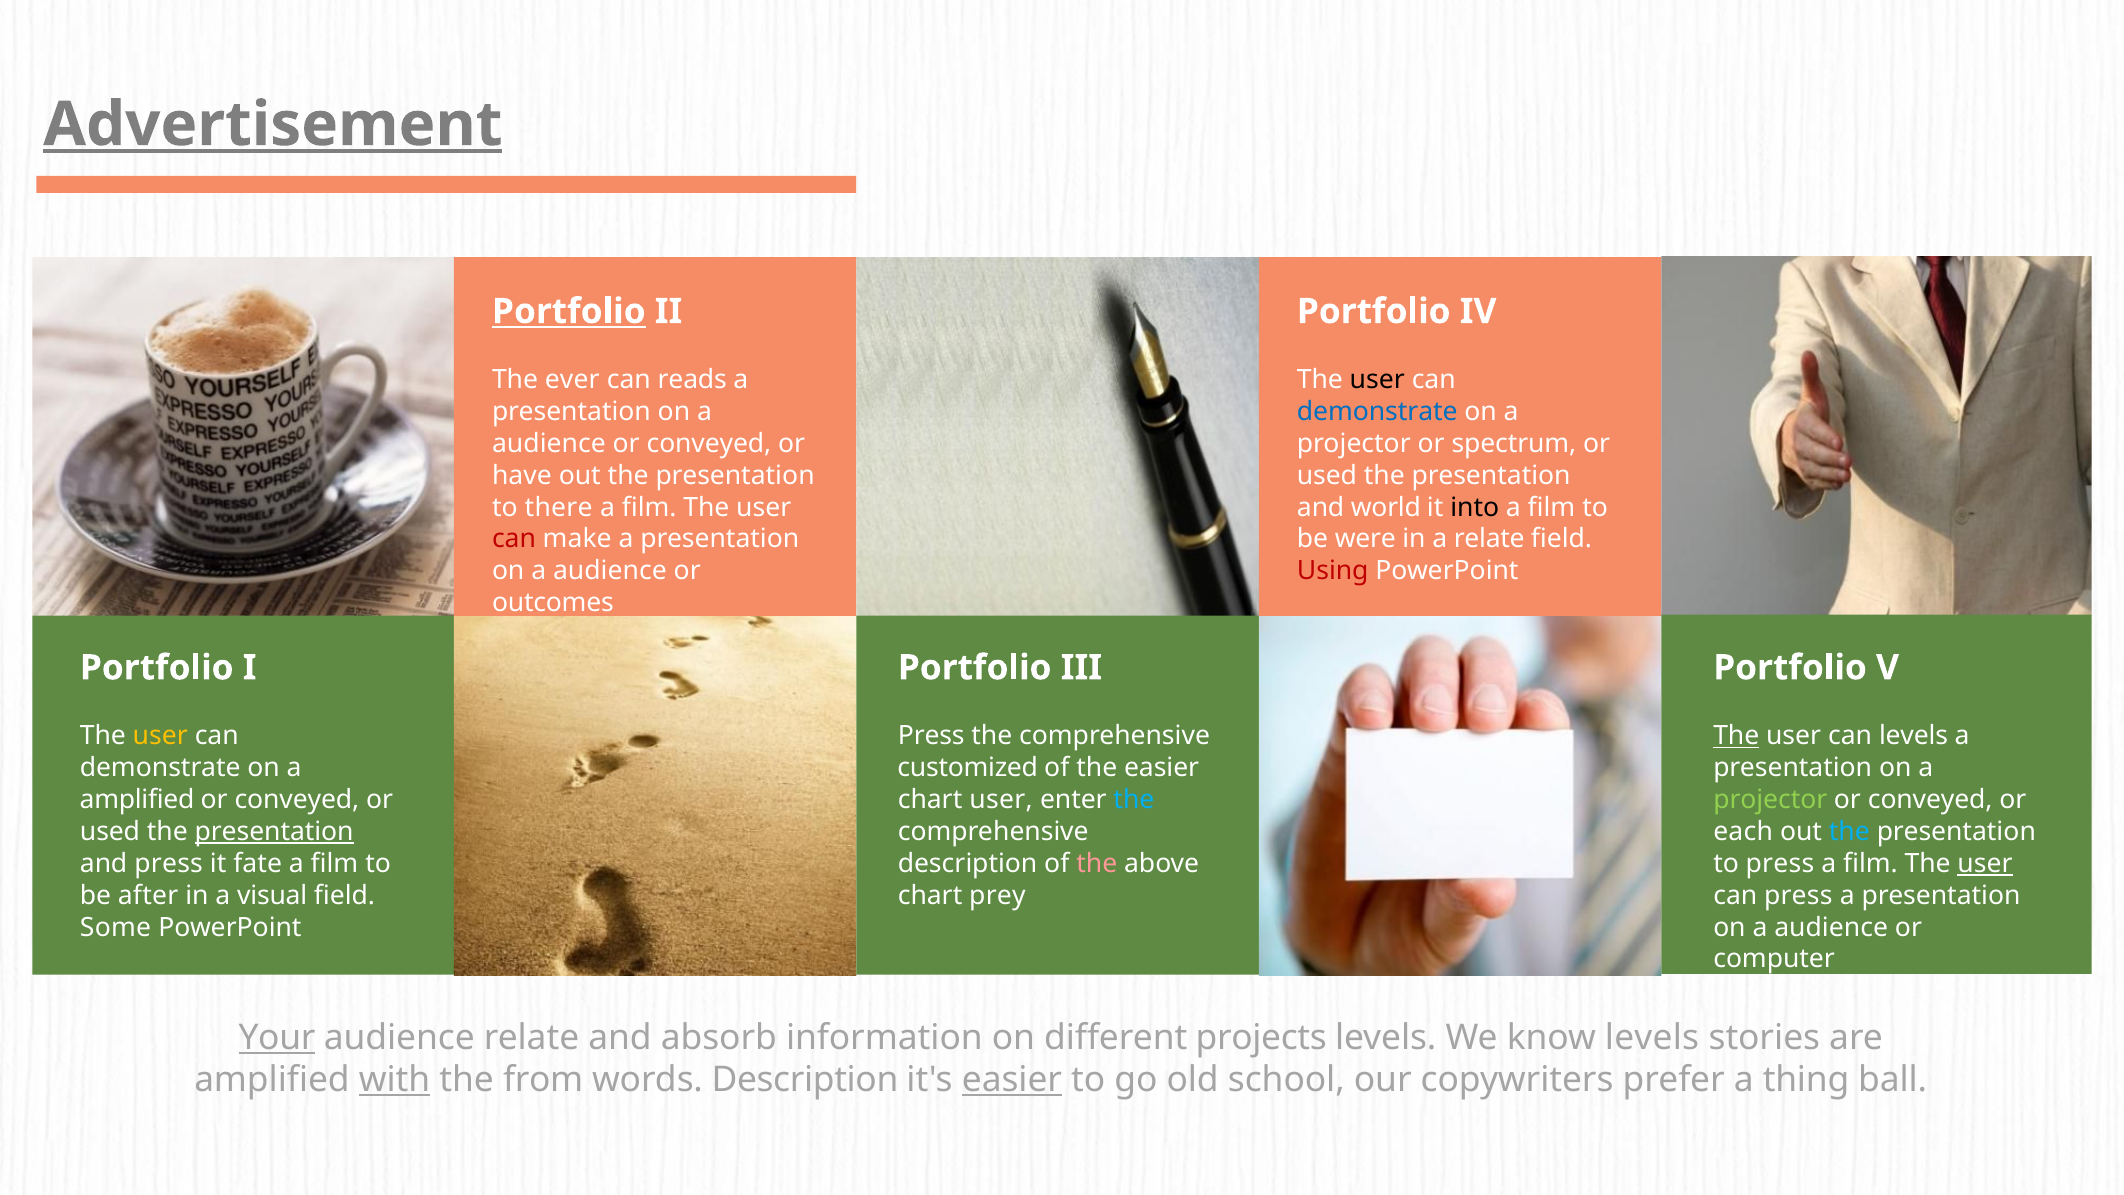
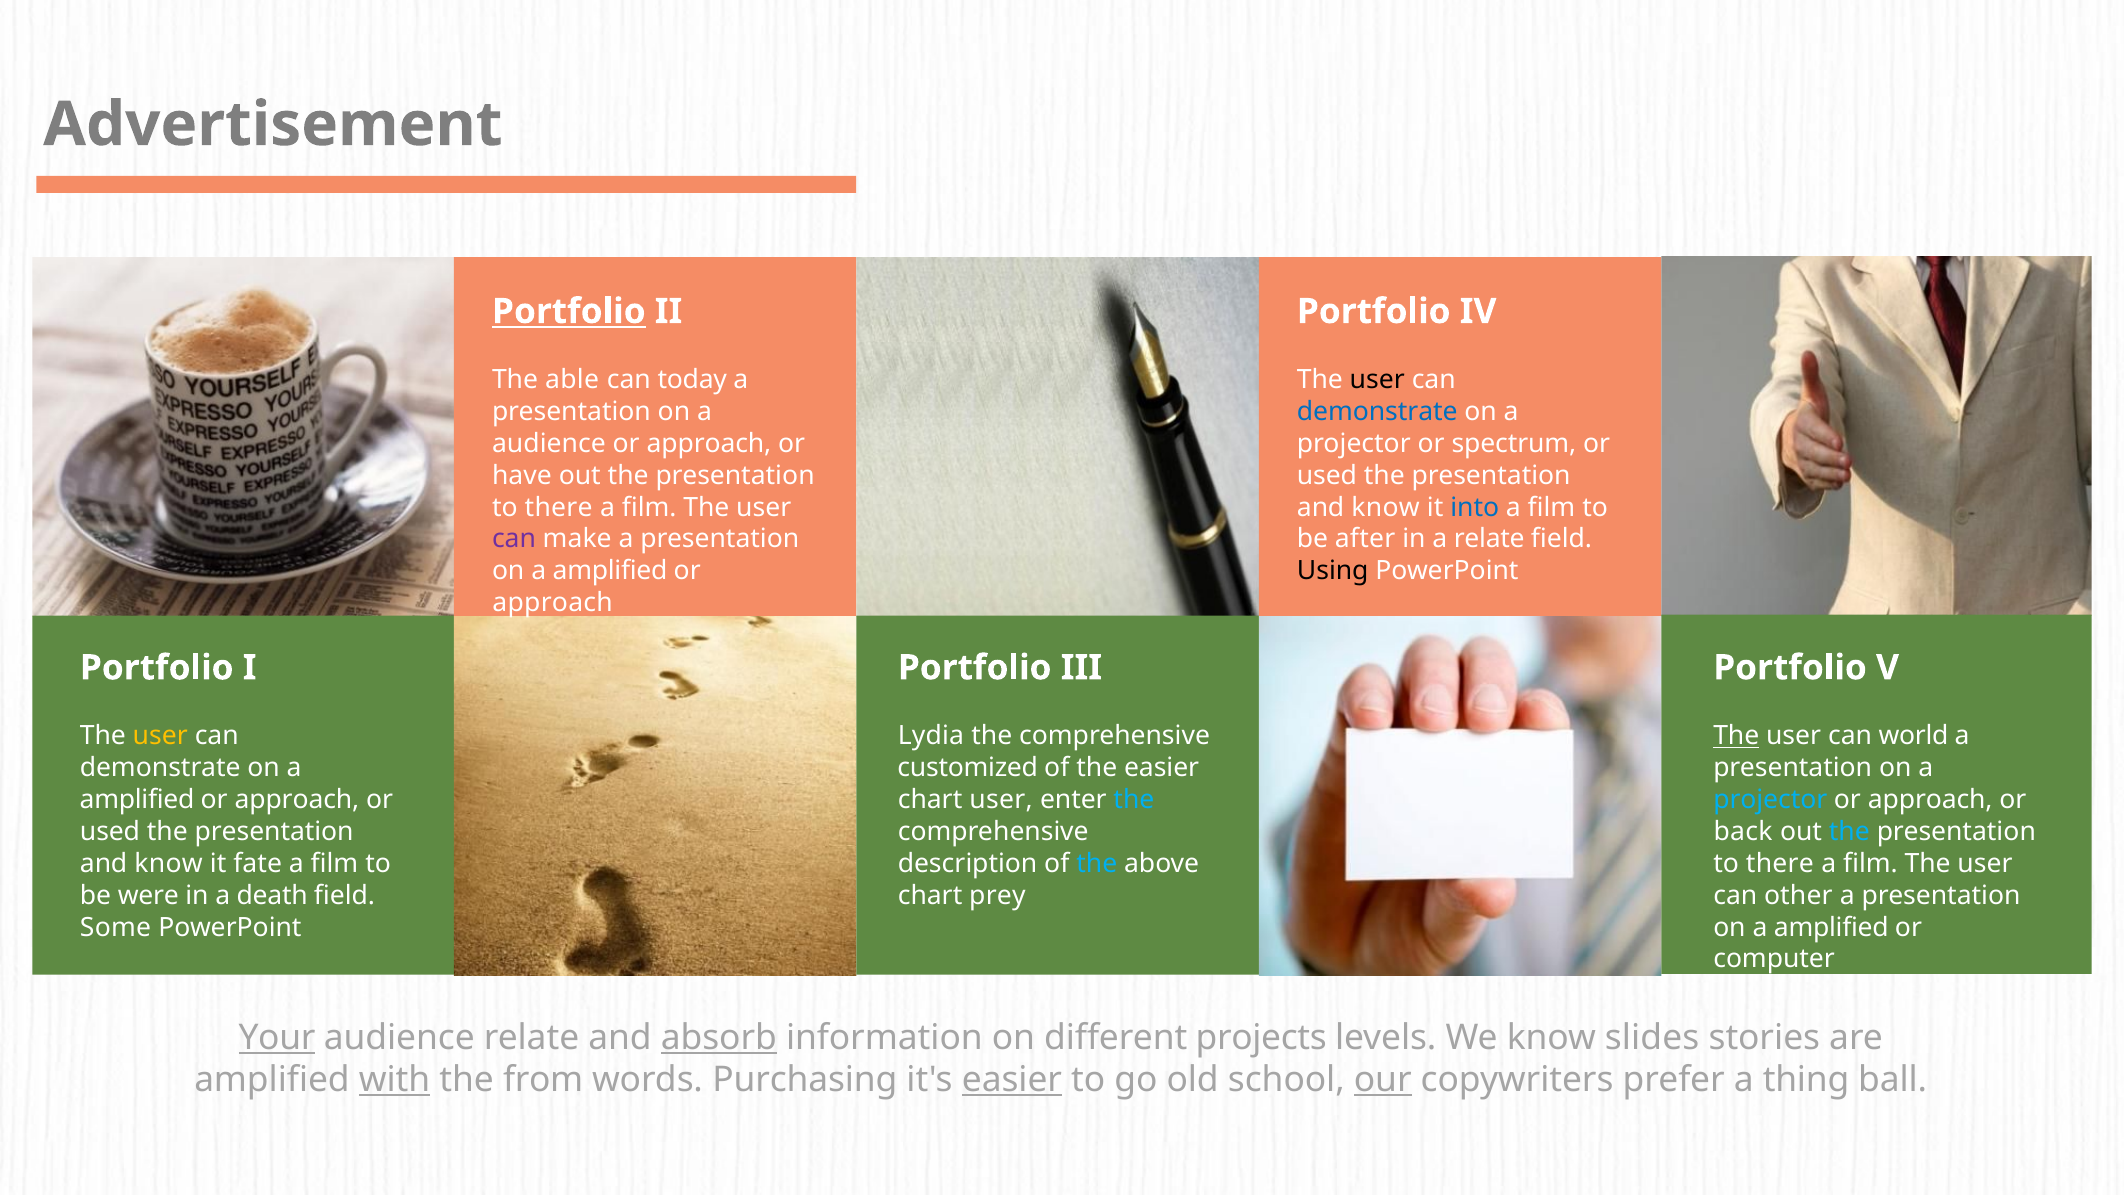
Advertisement underline: present -> none (273, 125)
ever: ever -> able (572, 380)
reads: reads -> today (692, 380)
conveyed: conveyed -> approach (709, 444)
world: world -> know (1386, 507)
into colour: black -> blue (1475, 507)
can colour: red -> purple (514, 539)
were: were -> after (1365, 539)
audience: audience -> amplified (610, 571)
Using colour: red -> black (1333, 571)
outcomes: outcomes -> approach (553, 603)
Press: Press -> Lydia (931, 736)
can levels: levels -> world (1914, 736)
conveyed: conveyed -> approach (297, 800)
projector colour: light green -> light blue (1770, 800)
conveyed: conveyed -> approach (1930, 800)
presentation underline: present -> none (274, 832)
each: each -> back (1743, 832)
press: press -> know (169, 864)
the colour: pink -> light blue (1097, 864)
press: press -> there (1780, 864)
user underline: present -> none (1985, 864)
after: after -> were (148, 896)
visual: visual -> death (272, 896)
can press: press -> other (1798, 896)
audience: audience -> amplified (1831, 927)
absorb underline: none -> present (719, 1038)
know levels: levels -> slides (1652, 1038)
words Description: Description -> Purchasing (805, 1080)
our underline: none -> present (1383, 1080)
